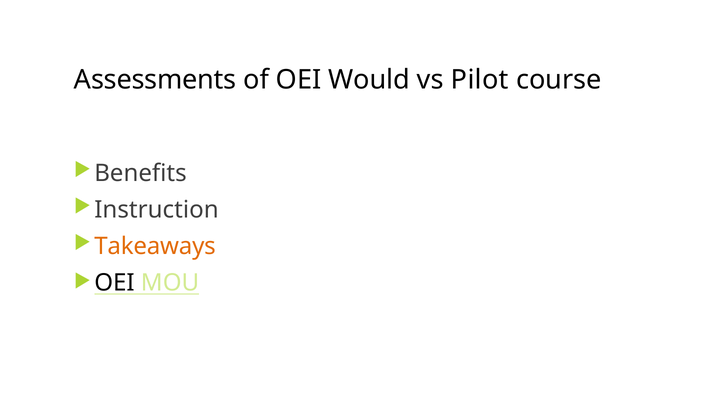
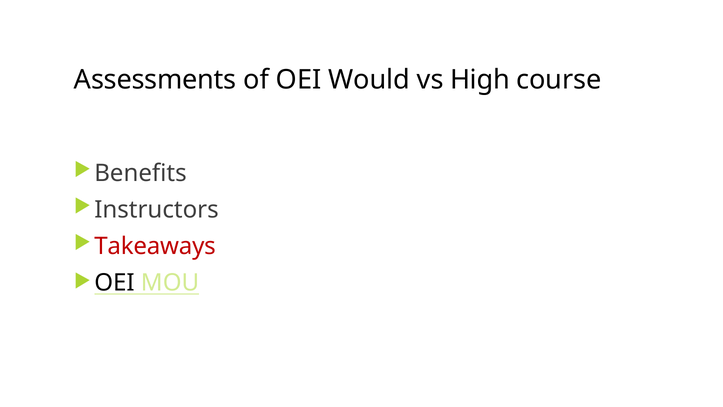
Pilot: Pilot -> High (480, 79)
Instruction: Instruction -> Instructors (156, 210)
Takeaways colour: orange -> red (155, 246)
